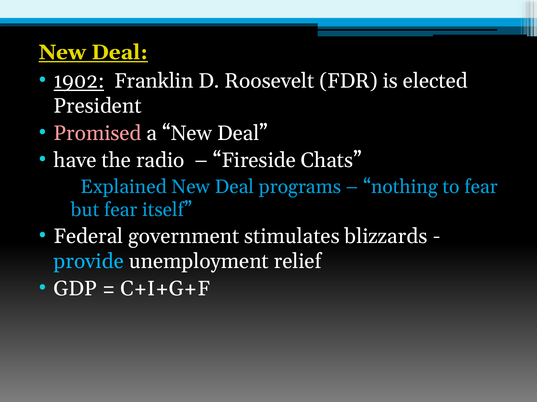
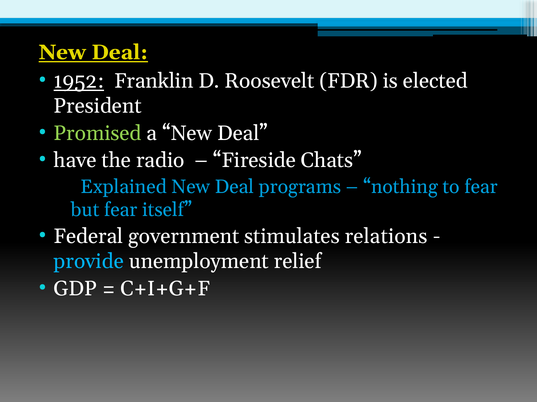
1902: 1902 -> 1952 (79, 81)
Promised colour: pink -> light green (98, 133)
blizzards: blizzards -> relations (386, 237)
